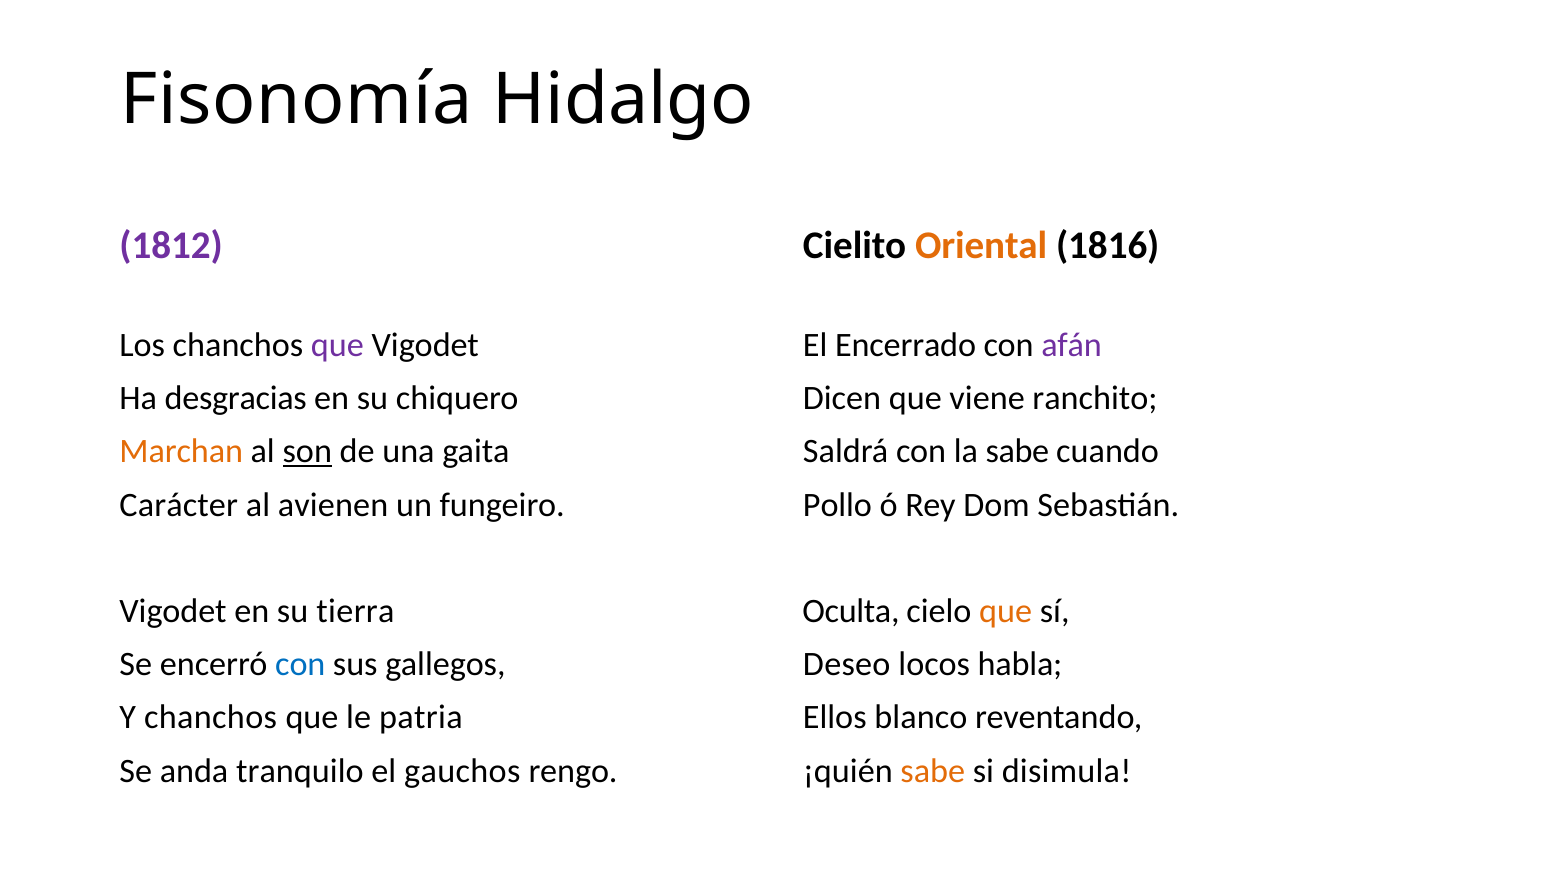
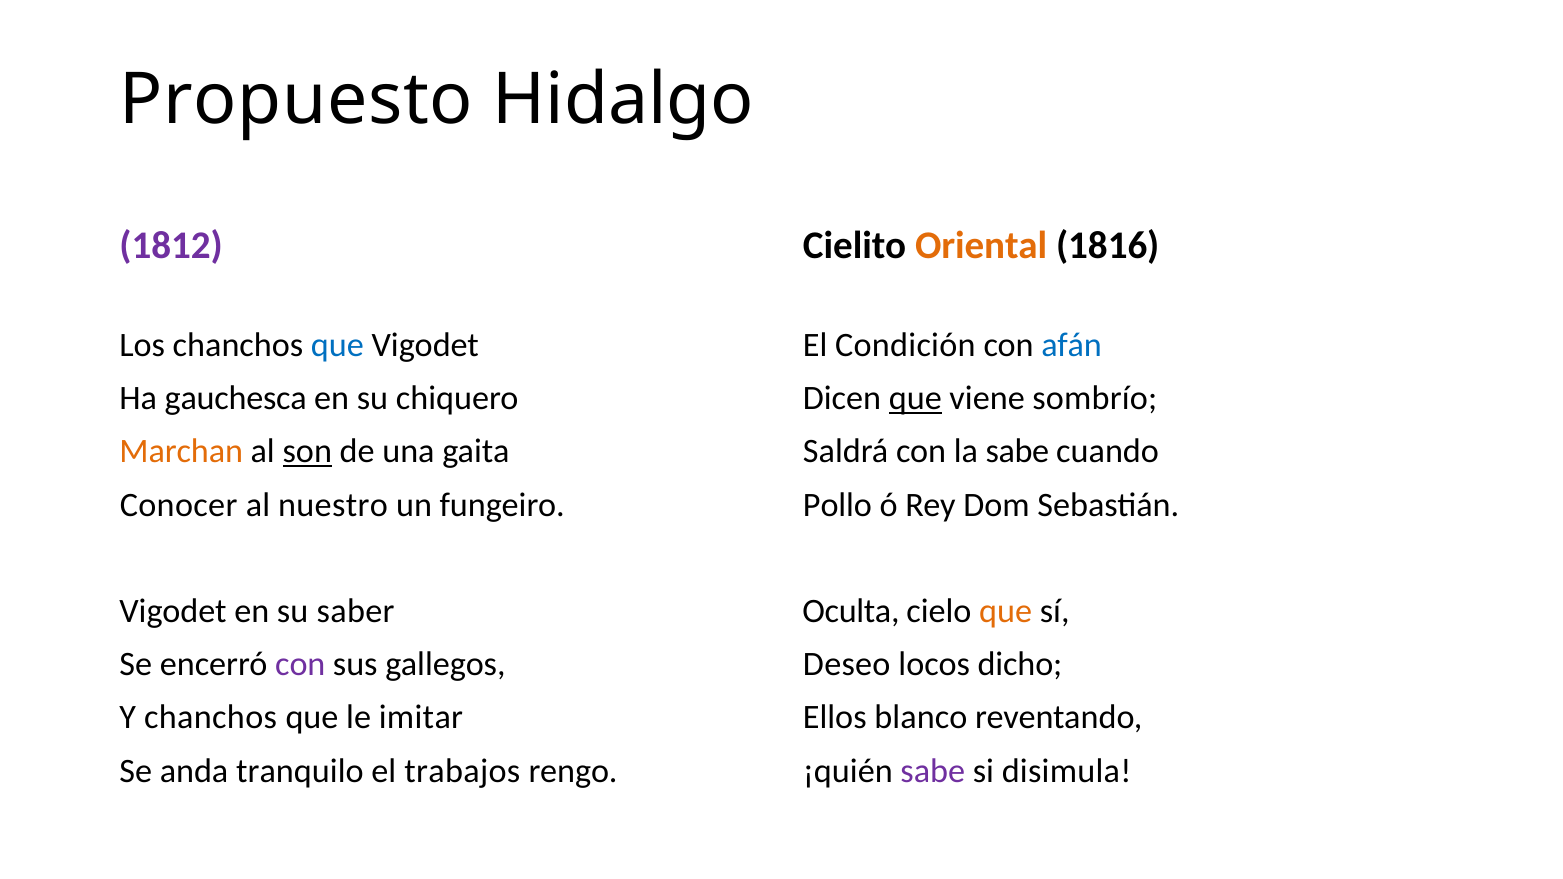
Fisonomía: Fisonomía -> Propuesto (296, 100)
que colour: purple -> blue (337, 345)
Encerrado: Encerrado -> Condición (905, 345)
afán colour: purple -> blue (1072, 345)
desgracias: desgracias -> gauchesca (236, 398)
que underline: none -> present (915, 398)
ranchito: ranchito -> sombrío (1095, 398)
Carácter: Carácter -> Conocer (179, 505)
avienen: avienen -> nuestro (333, 505)
tierra: tierra -> saber (356, 611)
con colour: blue -> purple (300, 665)
habla: habla -> dicho (1020, 665)
patria: patria -> imitar (421, 718)
gauchos: gauchos -> trabajos (462, 771)
sabe colour: orange -> purple (933, 771)
